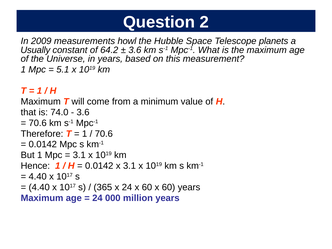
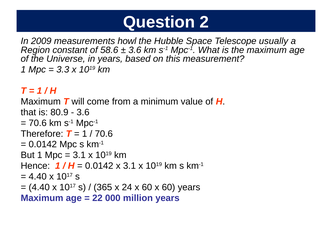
planets: planets -> usually (274, 41)
Usually: Usually -> Region (35, 50)
64.2: 64.2 -> 58.6 (109, 50)
5.1: 5.1 -> 3.3 (63, 70)
74.0: 74.0 -> 80.9 (59, 112)
24: 24 -> 22 (97, 198)
